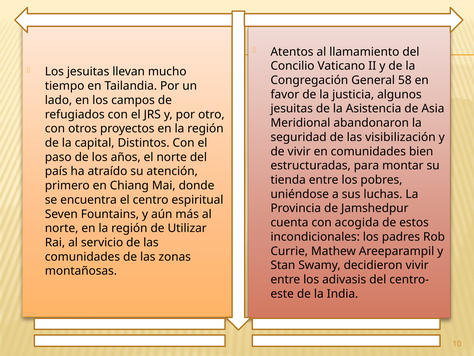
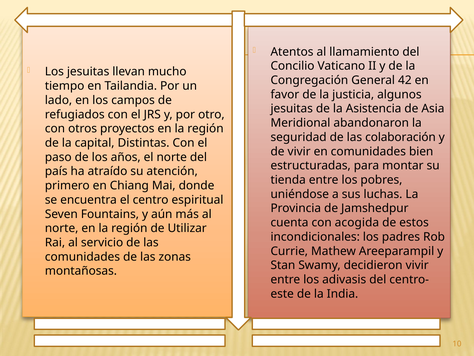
58: 58 -> 42 (405, 80)
visibilización: visibilización -> colaboración (400, 137)
Distintos: Distintos -> Distintas (144, 143)
